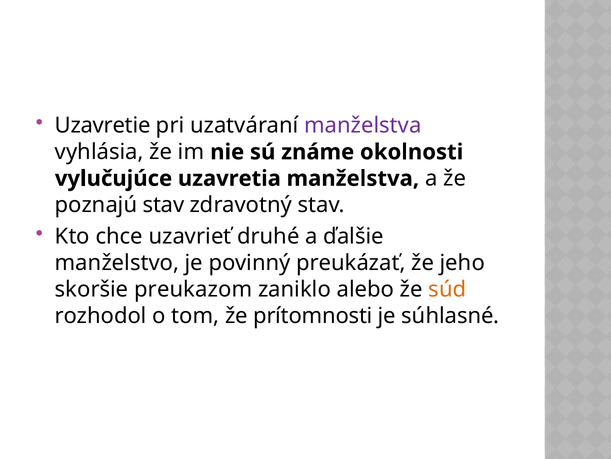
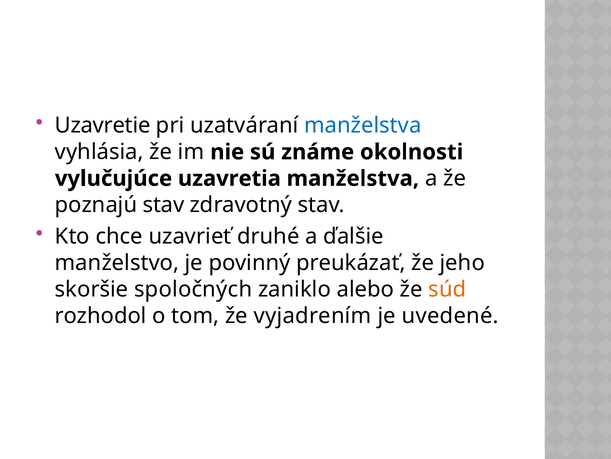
manželstva colour: purple -> blue (363, 125)
preukazom: preukazom -> spoločných (193, 289)
prítomnosti: prítomnosti -> vyjadrením (313, 316)
súhlasné: súhlasné -> uvedené (450, 316)
